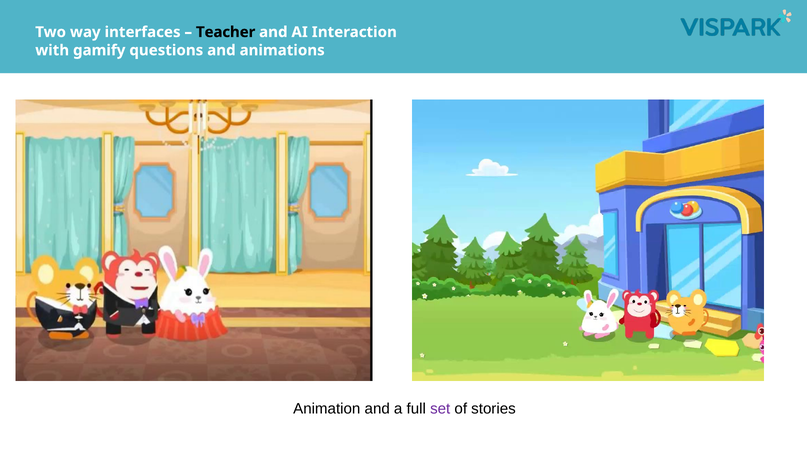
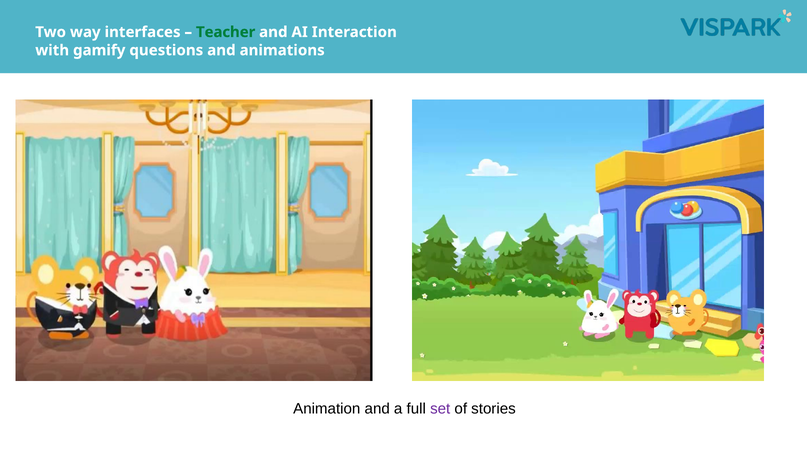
Teacher colour: black -> green (226, 32)
